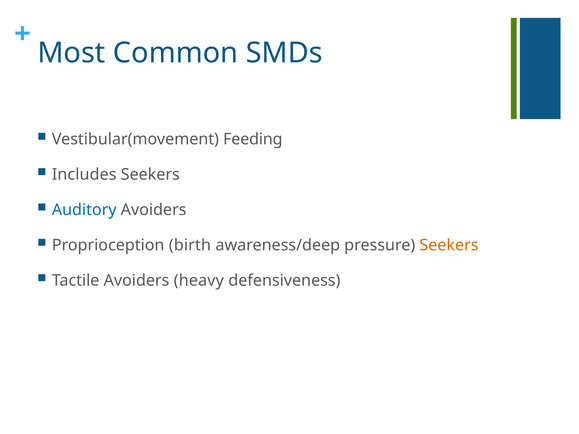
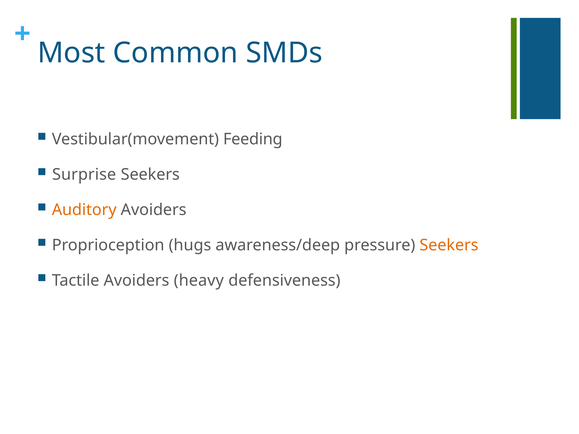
Includes: Includes -> Surprise (84, 175)
Auditory colour: blue -> orange (84, 210)
birth: birth -> hugs (190, 245)
